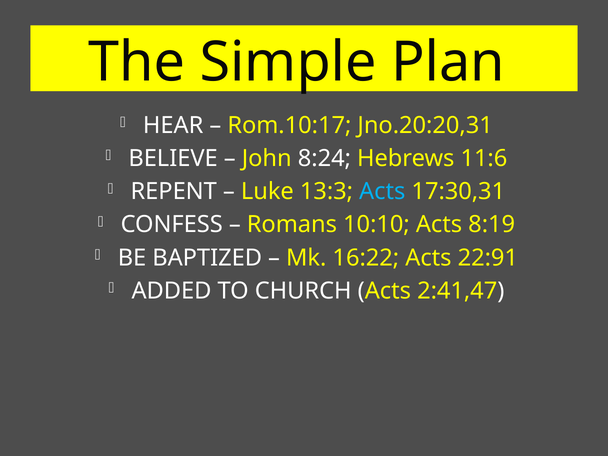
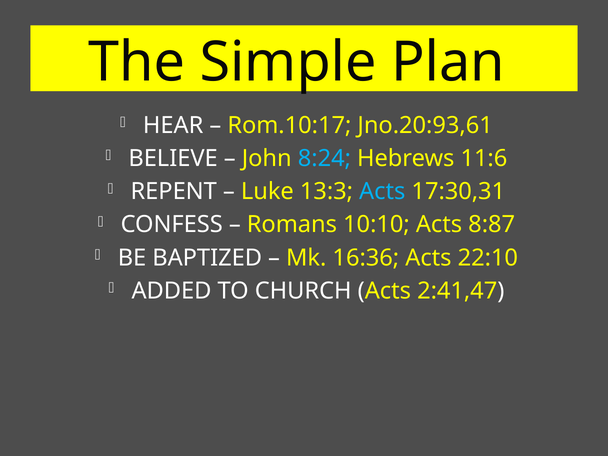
Jno.20:20,31: Jno.20:20,31 -> Jno.20:93,61 (425, 125)
8:24 colour: white -> light blue (324, 158)
8:19: 8:19 -> 8:87 (492, 225)
16:22: 16:22 -> 16:36 (366, 258)
22:91: 22:91 -> 22:10 (488, 258)
